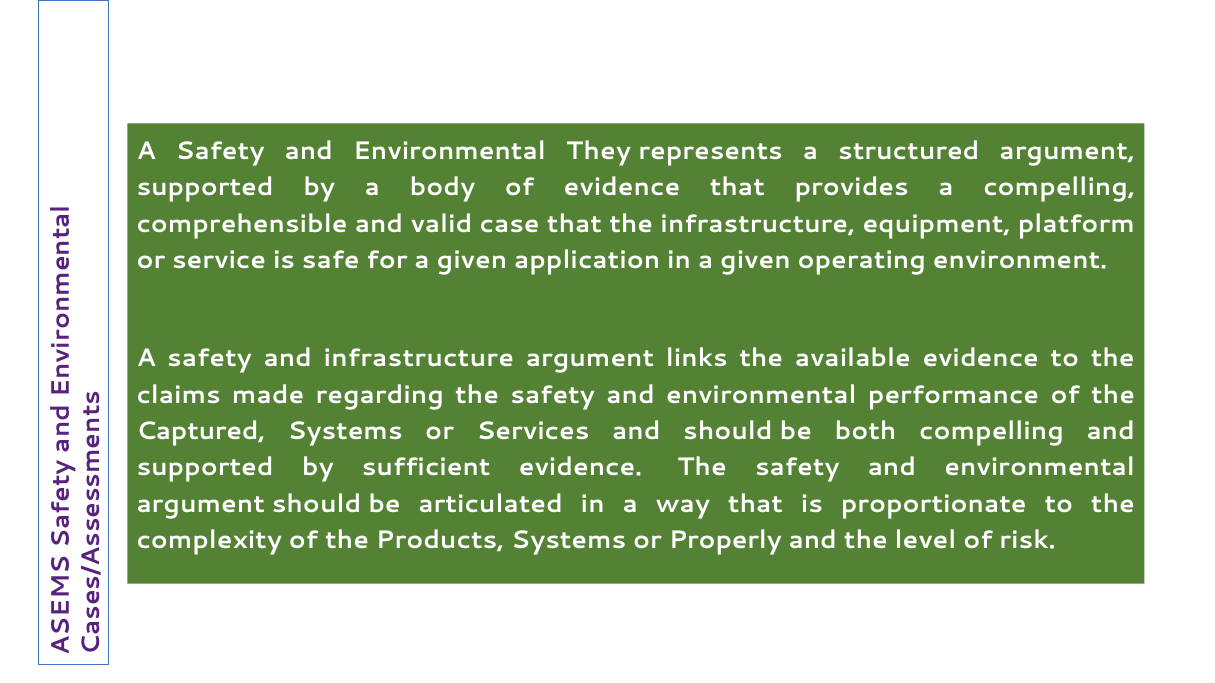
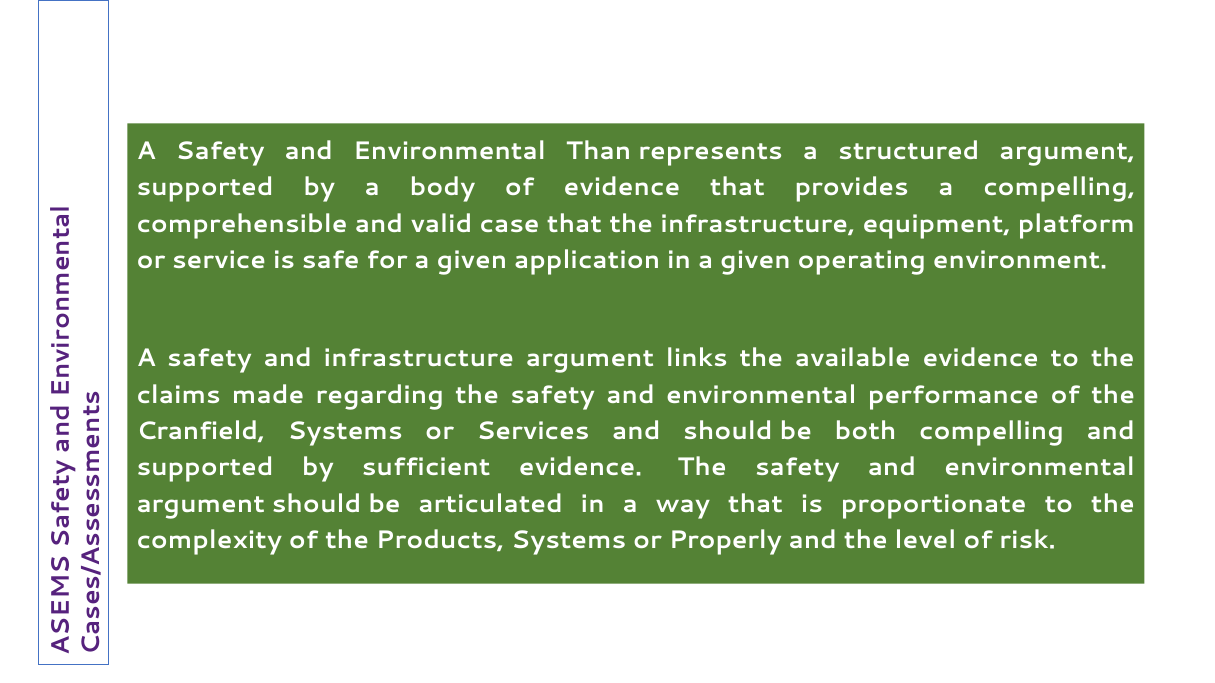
They: They -> Than (599, 151)
Captured: Captured -> Cranfield (201, 431)
